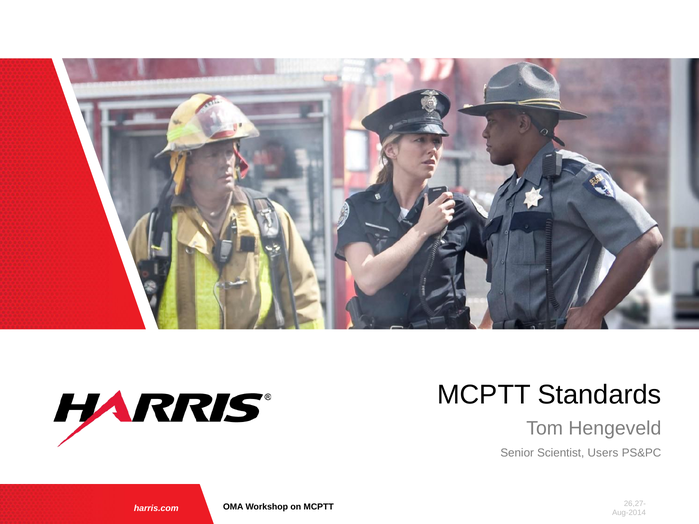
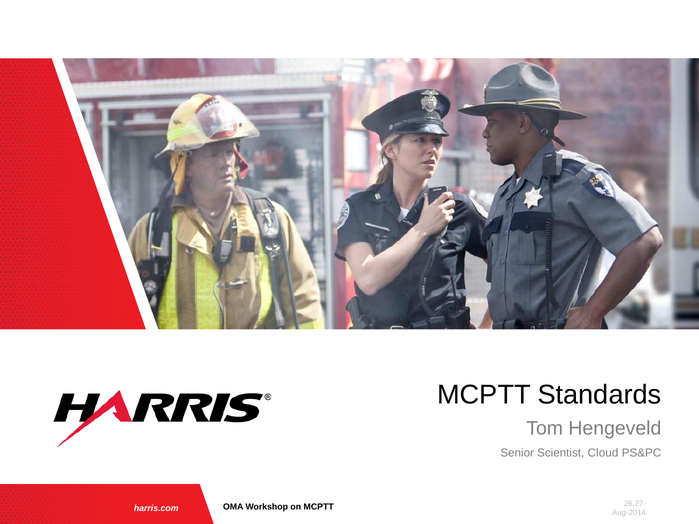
Users: Users -> Cloud (603, 453)
